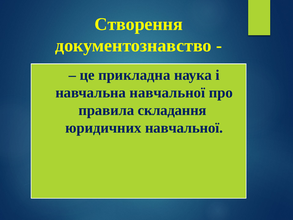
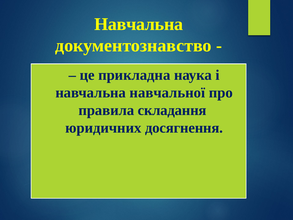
Створення: Створення -> Навчальна (139, 24)
юридичних навчальної: навчальної -> досягнення (184, 128)
